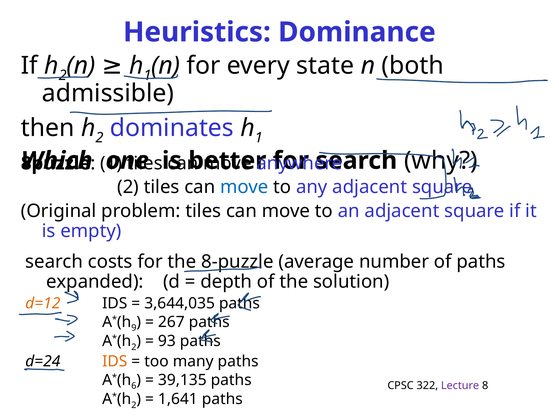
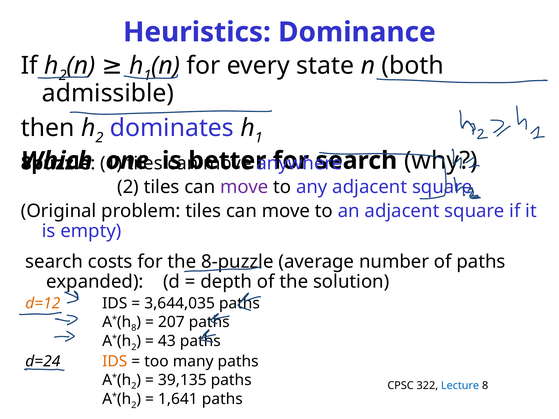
move colour: blue -> purple (244, 187)
9: 9 -> 8 (134, 328)
267: 267 -> 207 (171, 322)
93: 93 -> 43 (167, 341)
6: 6 -> 2 (134, 386)
Lecture colour: purple -> blue (460, 386)
